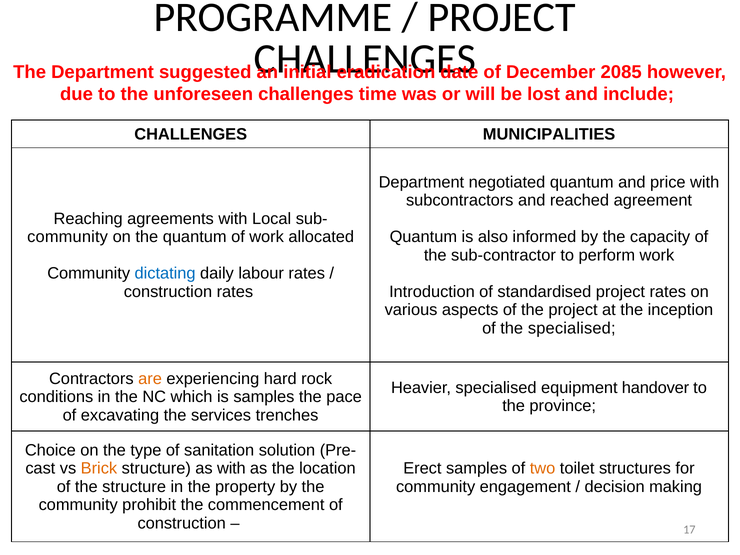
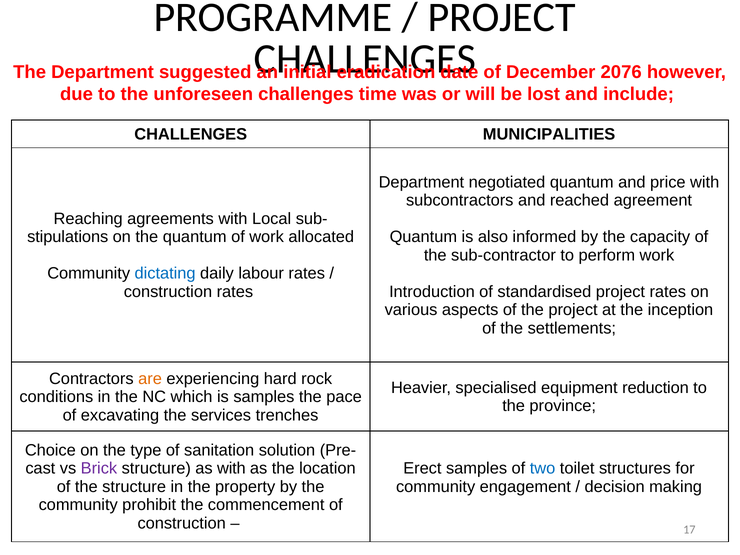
2085: 2085 -> 2076 (621, 72)
community: community -> stipulations (68, 237)
the specialised: specialised -> settlements (572, 328)
handover: handover -> reduction (655, 388)
Brick colour: orange -> purple (99, 468)
two colour: orange -> blue (543, 468)
